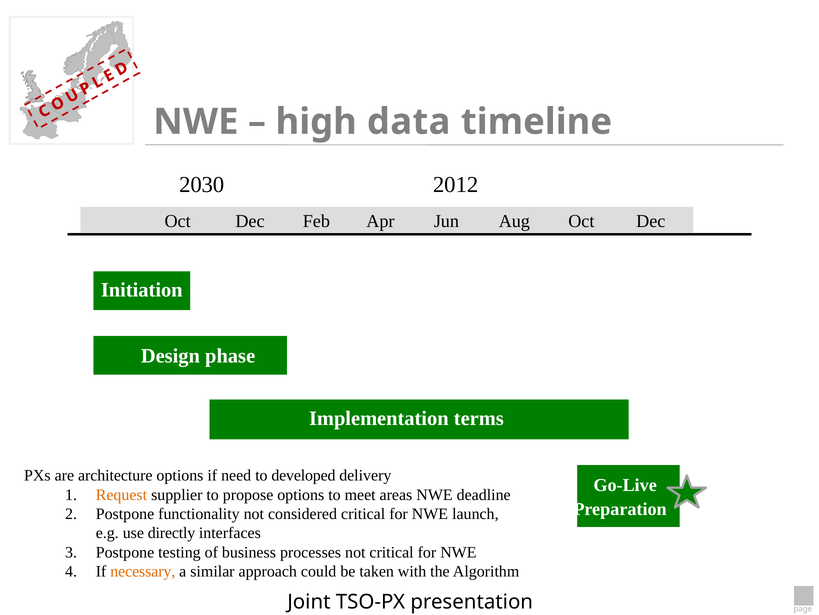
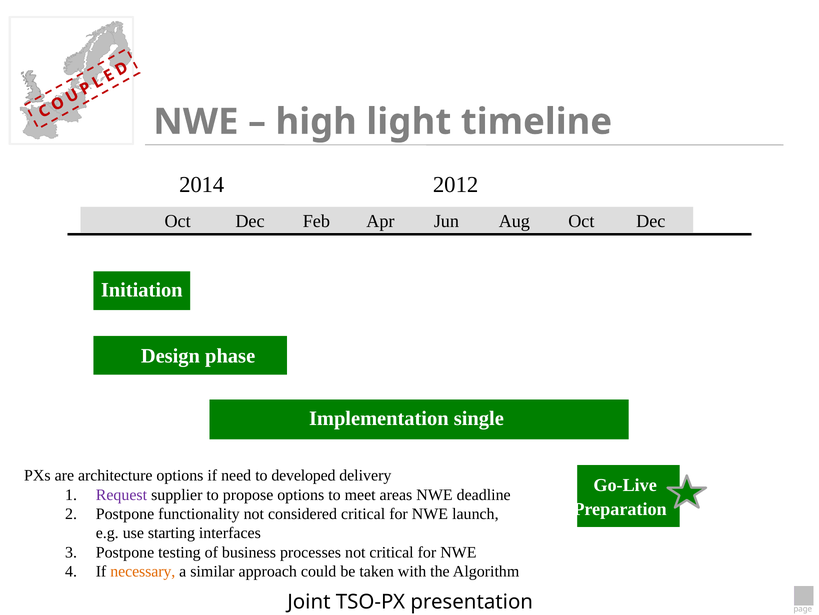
data: data -> light (409, 122)
2030: 2030 -> 2014 (202, 185)
terms: terms -> single (479, 418)
Request colour: orange -> purple (121, 494)
directly: directly -> starting (172, 532)
